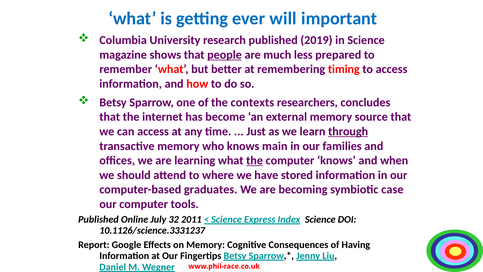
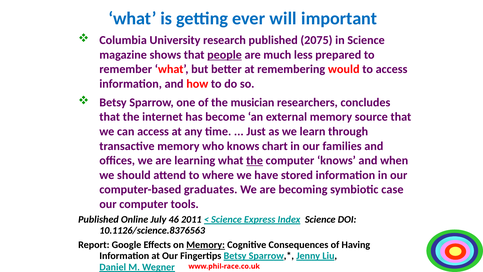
2019: 2019 -> 2075 (316, 40)
timing: timing -> would (344, 69)
contexts: contexts -> musician (252, 102)
through underline: present -> none (348, 131)
main: main -> chart (275, 146)
32: 32 -> 46 (174, 219)
10.1126/science.3331237: 10.1126/science.3331237 -> 10.1126/science.8376563 (152, 230)
Memory underline: none -> present (206, 245)
